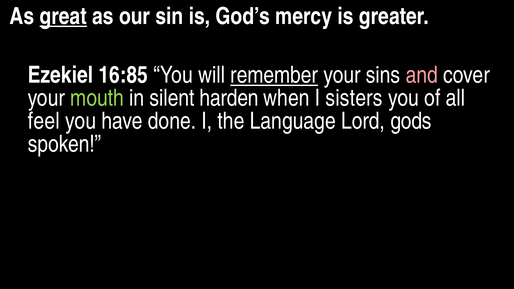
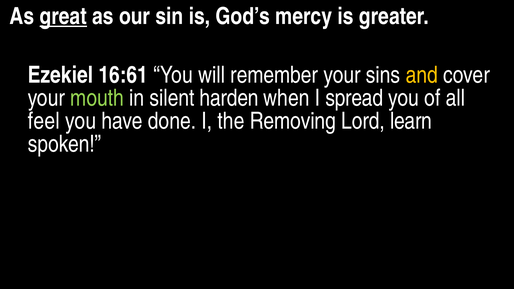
16:85: 16:85 -> 16:61 (123, 75)
remember underline: present -> none (274, 75)
and colour: pink -> yellow (422, 75)
sisters: sisters -> spread (354, 98)
Language: Language -> Removing (293, 121)
gods: gods -> learn (411, 121)
